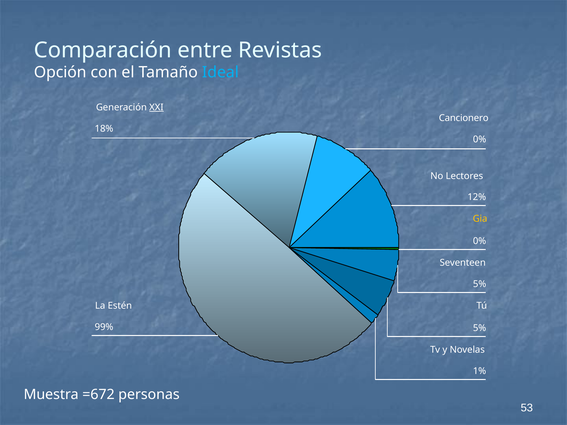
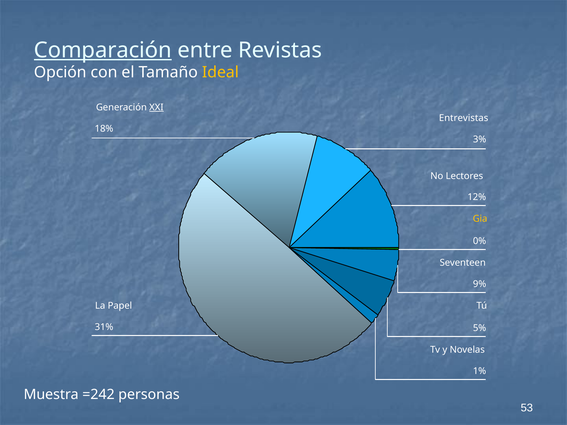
Comparación underline: none -> present (103, 50)
Ideal colour: light blue -> yellow (220, 72)
Cancionero: Cancionero -> Entrevistas (464, 118)
0%: 0% -> 3% (480, 140)
5%: 5% -> 9% (480, 284)
Estén: Estén -> Papel (120, 306)
99%: 99% -> 31% (104, 327)
=672: =672 -> =242 (98, 395)
